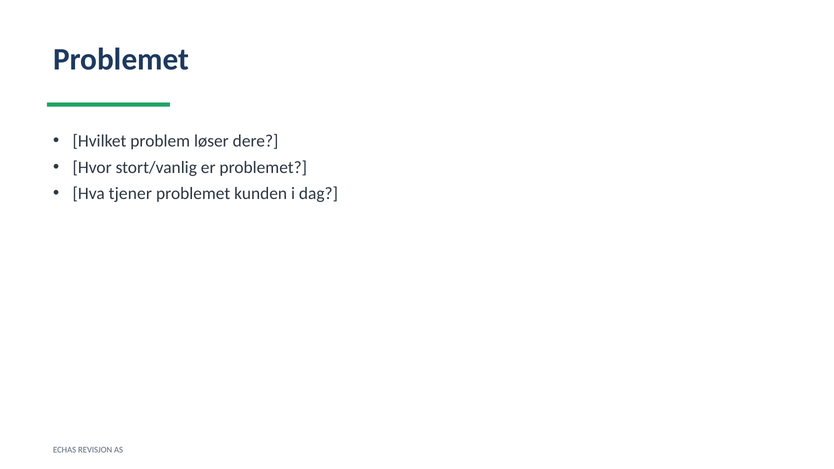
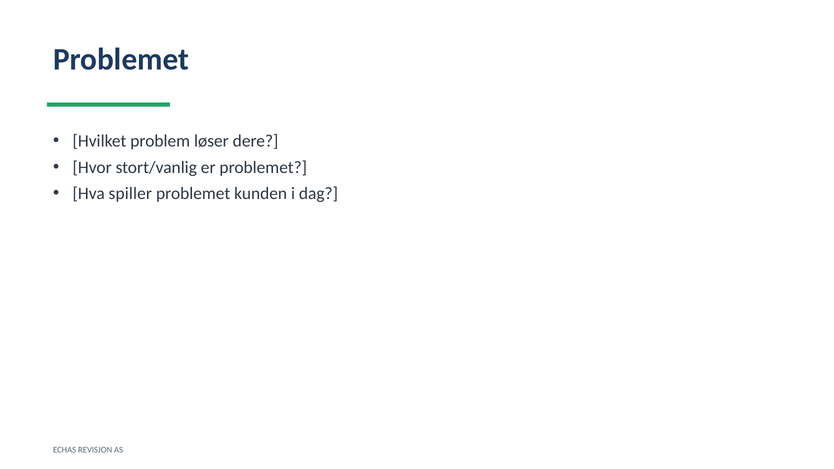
tjener: tjener -> spiller (130, 193)
